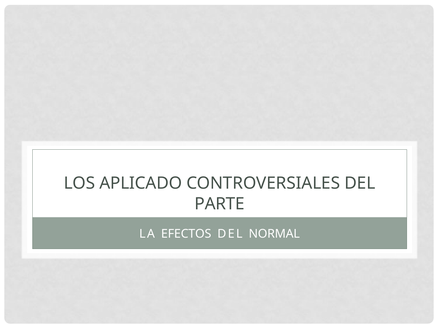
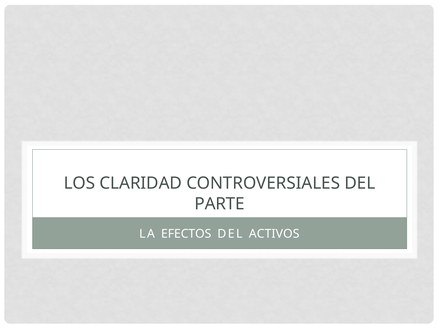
APLICADO: APLICADO -> CLARIDAD (141, 184)
NORMAL: NORMAL -> ACTIVOS (274, 234)
